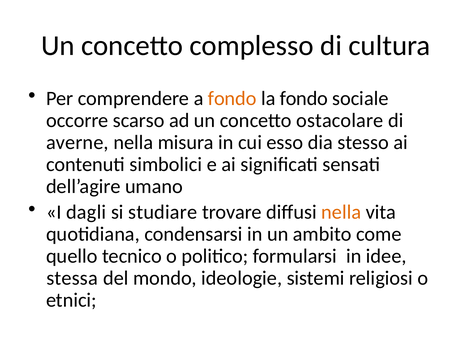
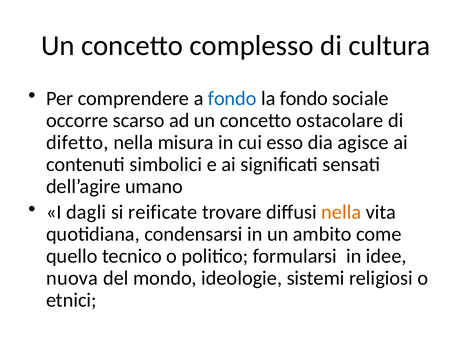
fondo colour: orange -> blue (232, 99)
averne: averne -> difetto (77, 143)
stesso: stesso -> agisce (363, 143)
studiare: studiare -> reificate (163, 212)
stessa: stessa -> nuova (72, 278)
